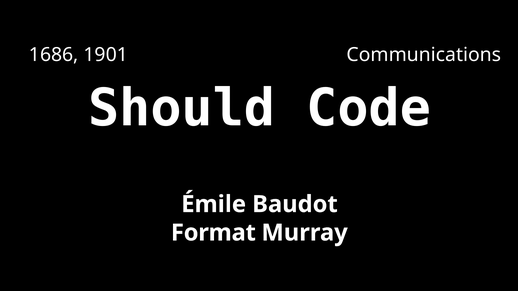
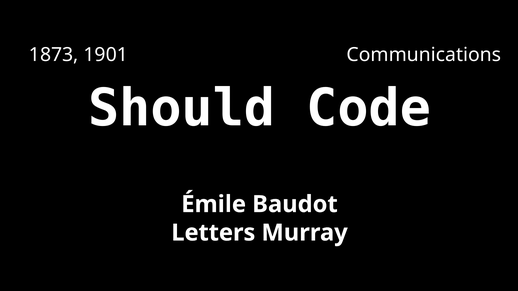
1686: 1686 -> 1873 (54, 55)
Format: Format -> Letters (213, 233)
